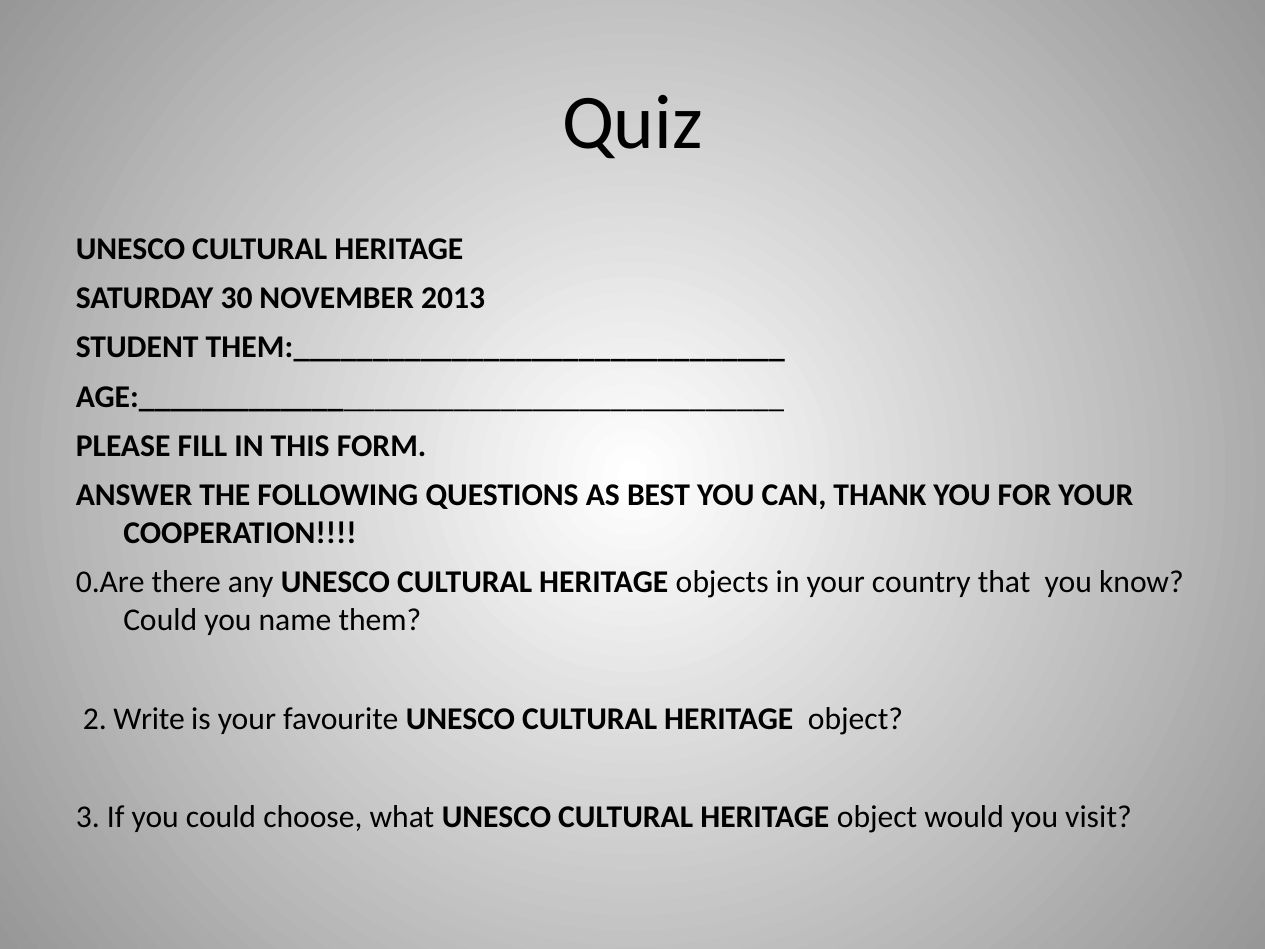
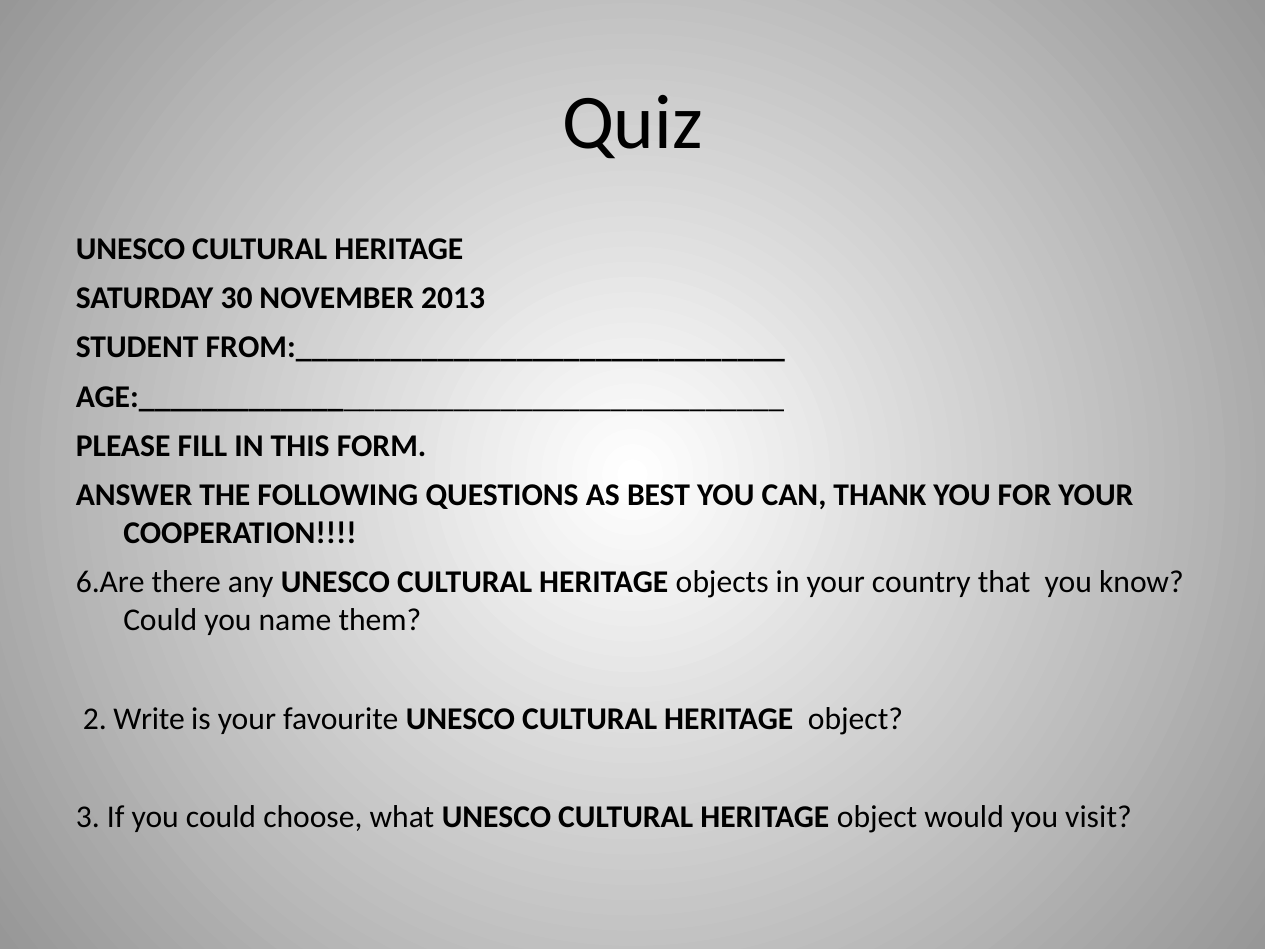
THEM:_______________________________: THEM:_______________________________ -> FROM:_______________________________ (495, 347)
0.Are: 0.Are -> 6.Are (110, 582)
